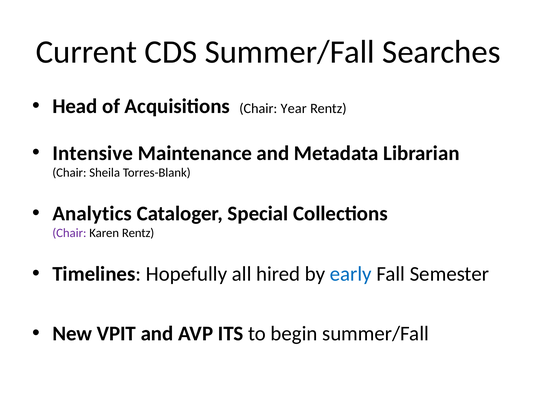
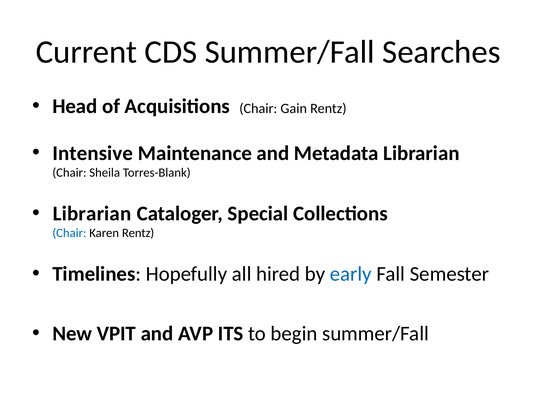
Year: Year -> Gain (294, 108)
Analytics: Analytics -> Librarian (92, 213)
Chair colour: purple -> blue (69, 233)
